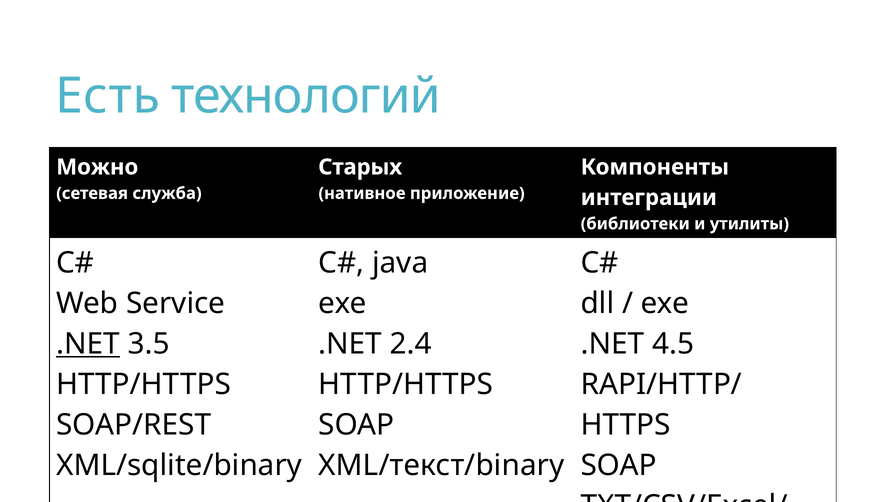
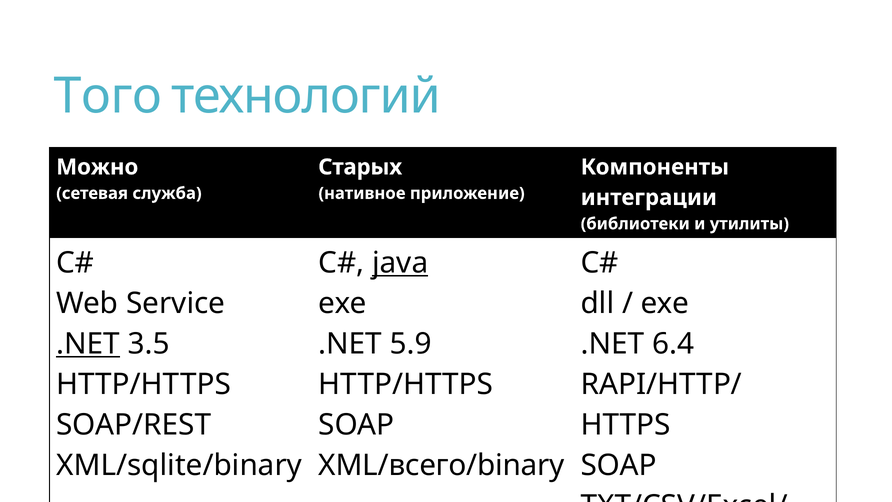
Есть: Есть -> Того (108, 96)
java underline: none -> present (400, 263)
2.4: 2.4 -> 5.9 (411, 344)
4.5: 4.5 -> 6.4 (673, 344)
XML/текст/binary: XML/текст/binary -> XML/всего/binary (441, 465)
